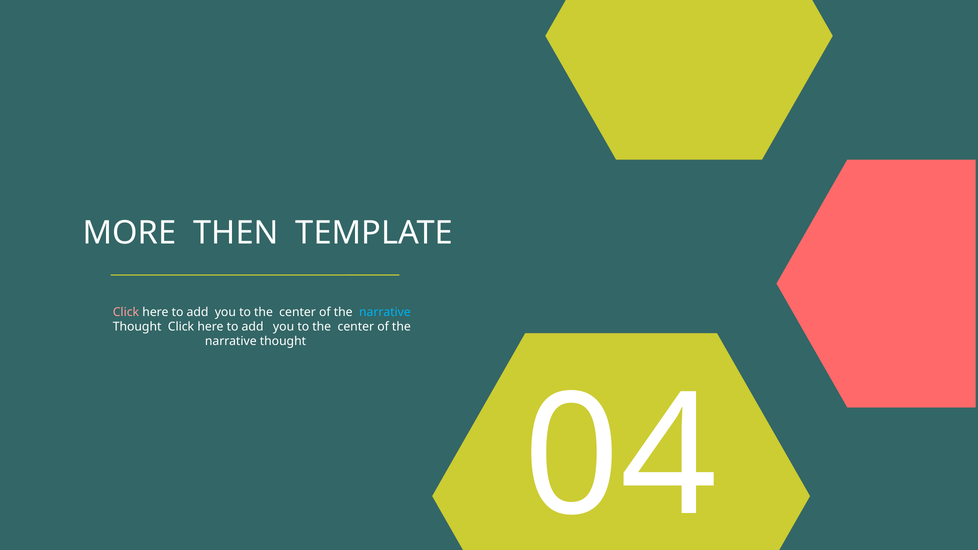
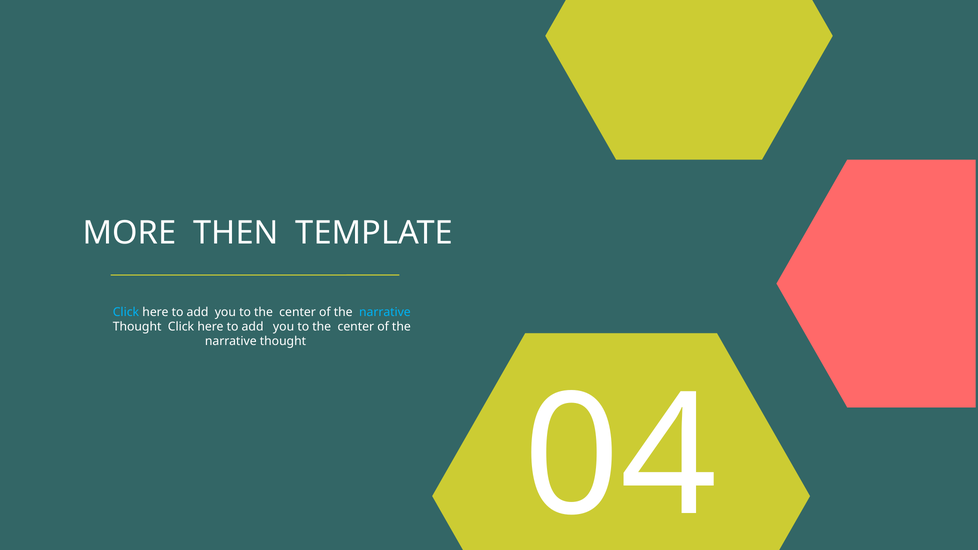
Click colour: pink -> light blue (126, 312)
